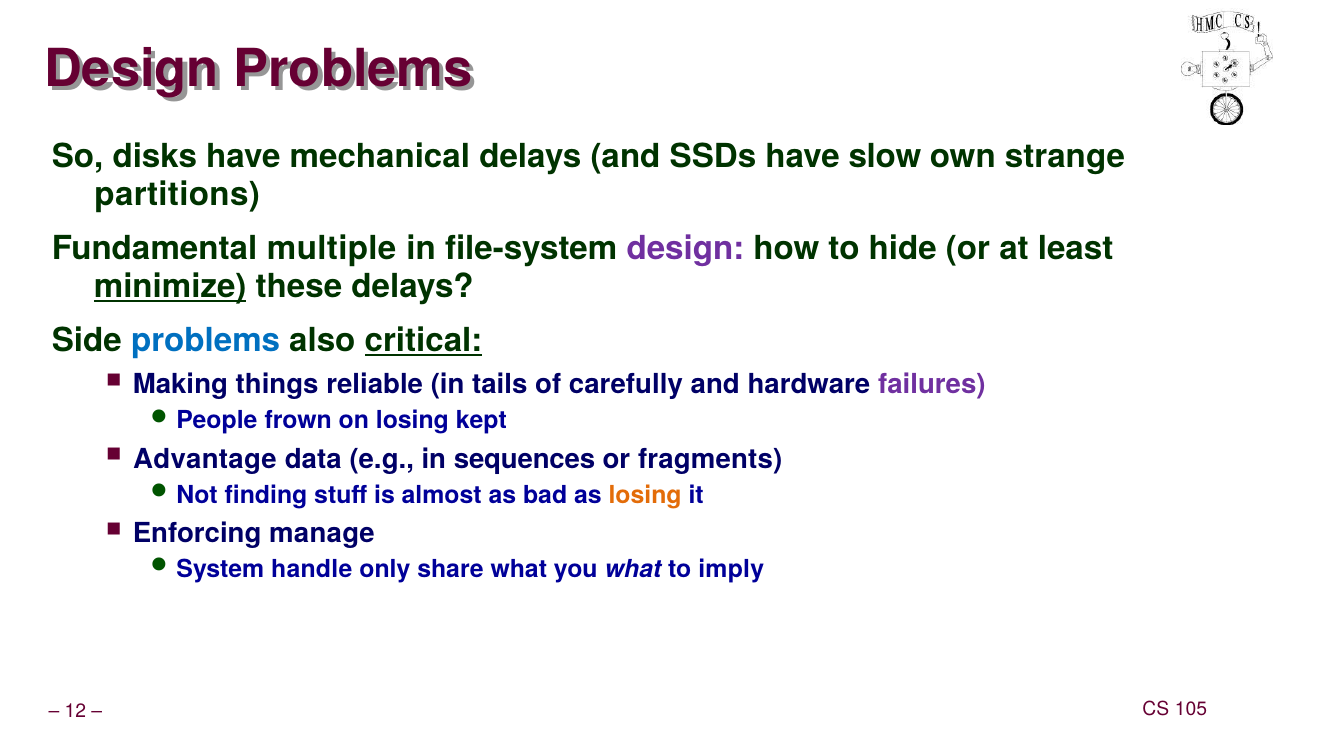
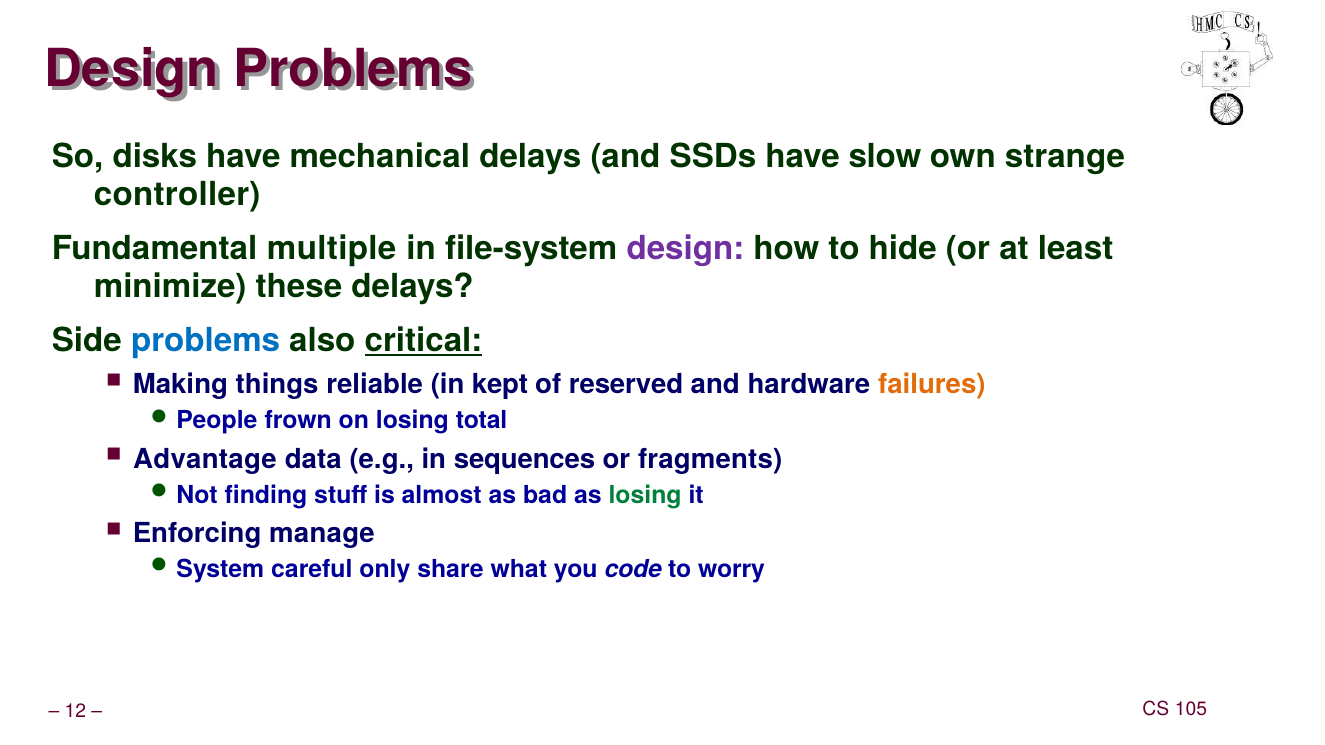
partitions: partitions -> controller (177, 195)
minimize underline: present -> none (170, 287)
tails: tails -> kept (500, 385)
carefully: carefully -> reserved (626, 385)
failures colour: purple -> orange (932, 385)
kept: kept -> total (482, 421)
losing colour: orange -> green (645, 495)
handle: handle -> careful (312, 569)
you what: what -> code (633, 569)
imply: imply -> worry (731, 569)
